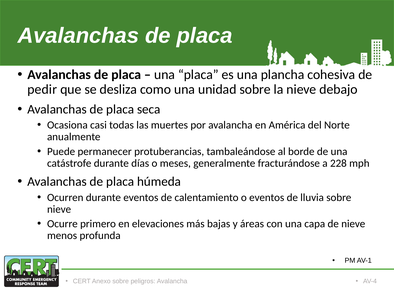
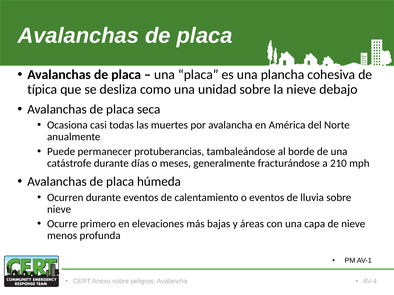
pedir: pedir -> típica (42, 90)
228: 228 -> 210 (338, 164)
